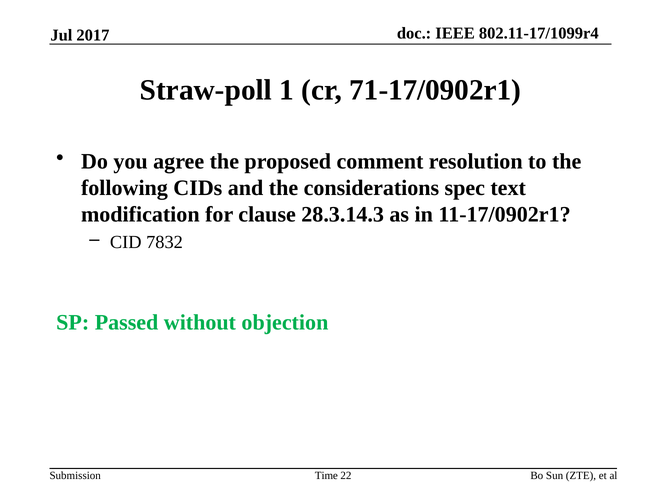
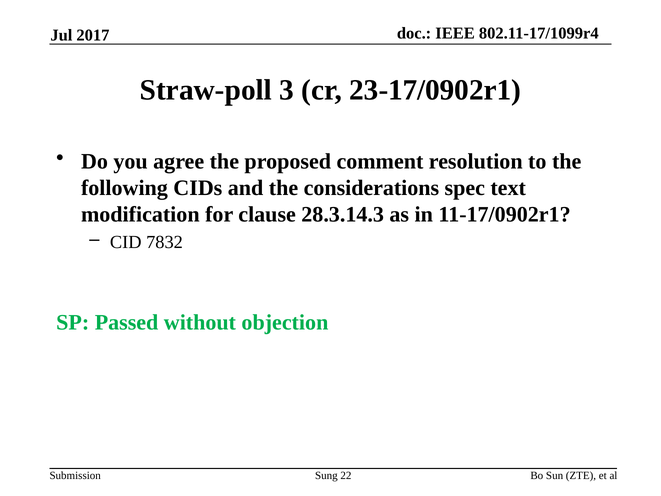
1: 1 -> 3 (287, 90)
71-17/0902r1: 71-17/0902r1 -> 23-17/0902r1 (435, 90)
Time: Time -> Sung (326, 475)
